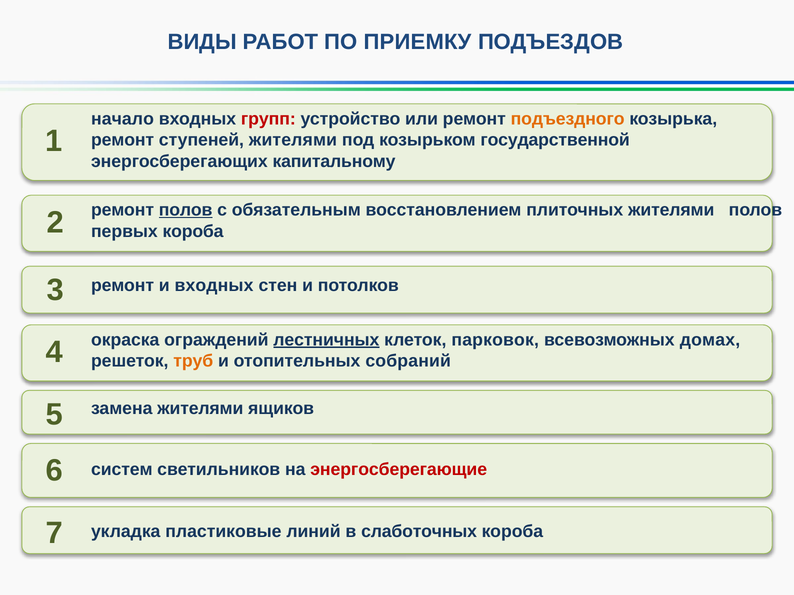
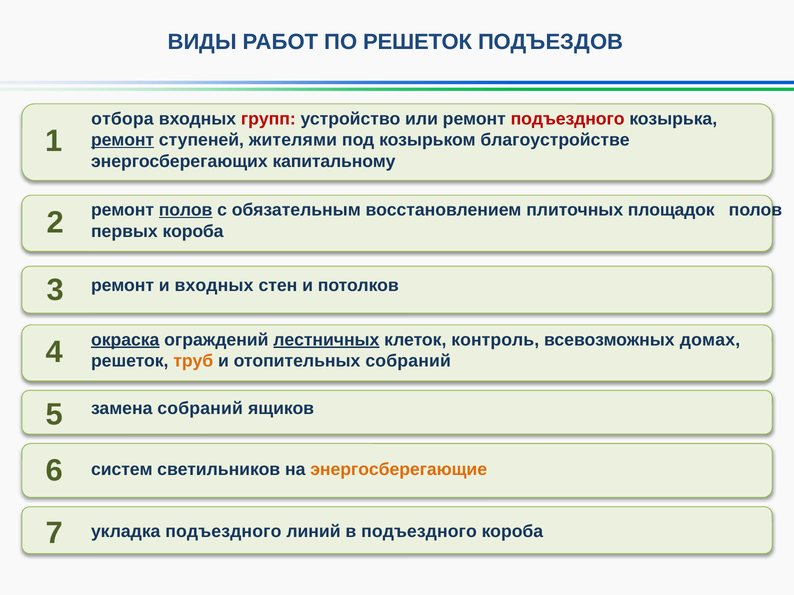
ПО ПРИЕМКУ: ПРИЕМКУ -> РЕШЕТОК (418, 42)
начало: начало -> отбора (122, 119)
подъездного colour: orange -> red (568, 119)
ремонт underline: none -> present (123, 140)
государственной: государственной -> благоустройстве (555, 140)
плиточных жителями: жителями -> площадок (671, 210)
окраска underline: none -> present (125, 340)
парковок: парковок -> контроль (495, 340)
замена жителями: жителями -> собраний (200, 409)
энергосберегающие colour: red -> orange (399, 470)
укладка пластиковые: пластиковые -> подъездного (223, 532)
в слаботочных: слаботочных -> подъездного (419, 532)
